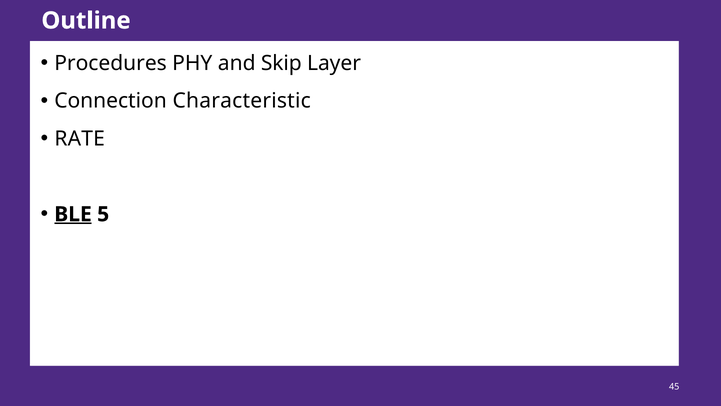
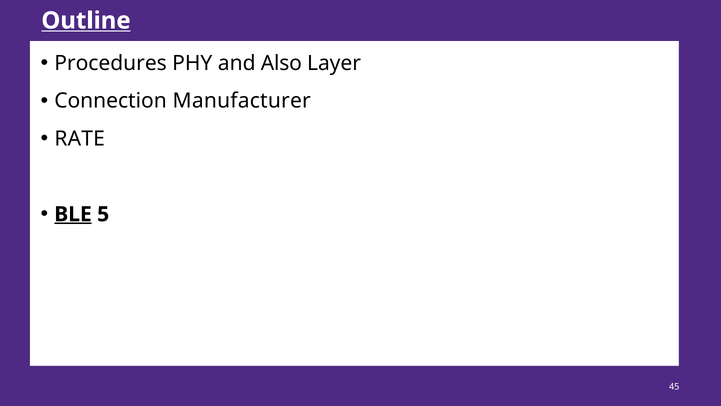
Outline underline: none -> present (86, 21)
Skip: Skip -> Also (281, 63)
Characteristic: Characteristic -> Manufacturer (242, 101)
